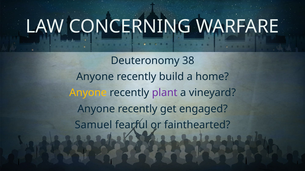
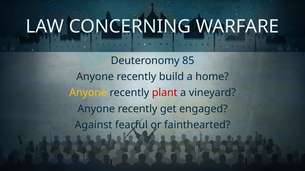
38: 38 -> 85 (188, 61)
plant colour: purple -> red (165, 93)
Samuel: Samuel -> Against (93, 125)
